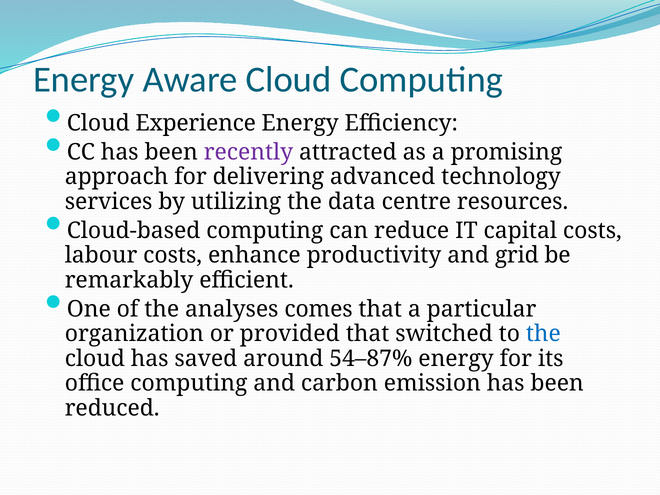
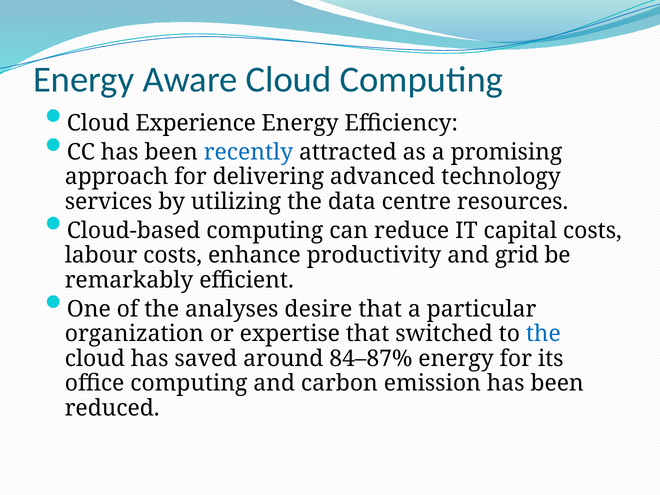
recently colour: purple -> blue (248, 152)
comes: comes -> desire (318, 309)
provided: provided -> expertise (290, 334)
54–87%: 54–87% -> 84–87% (371, 359)
